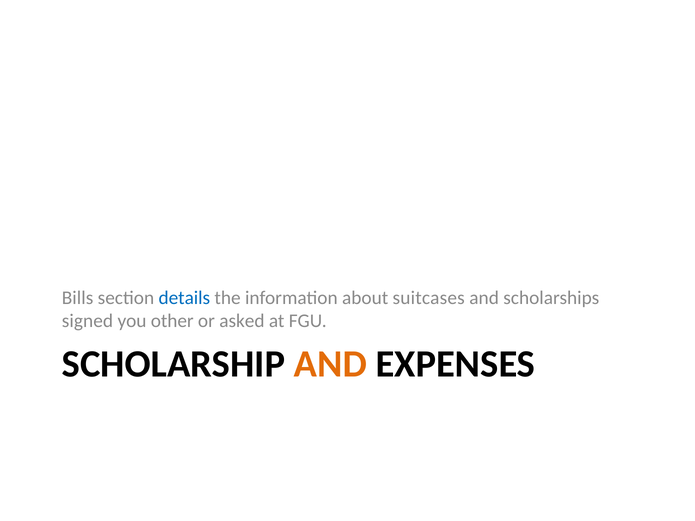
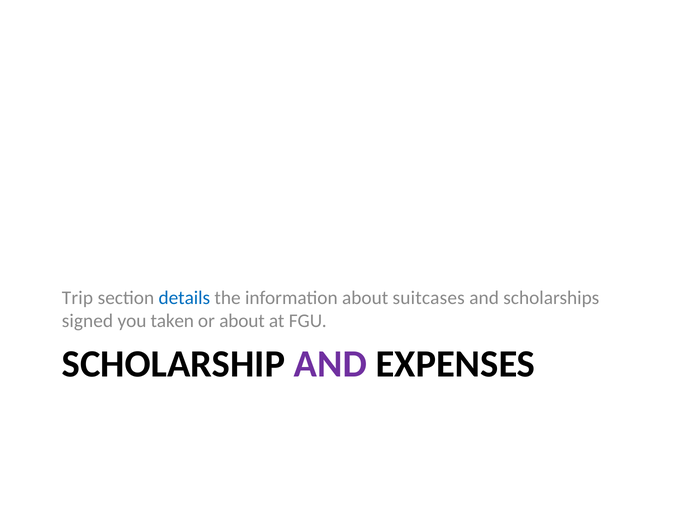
Bills: Bills -> Trip (77, 298)
other: other -> taken (172, 321)
or asked: asked -> about (242, 321)
AND colour: orange -> purple (330, 364)
